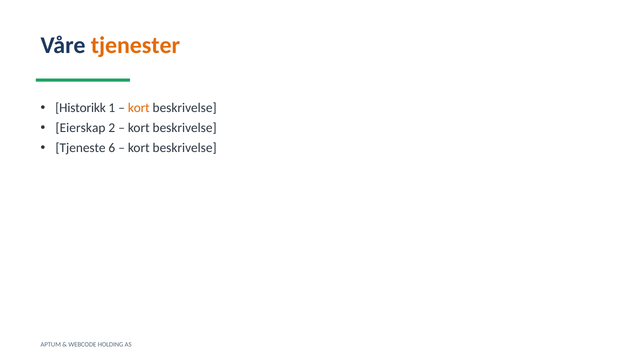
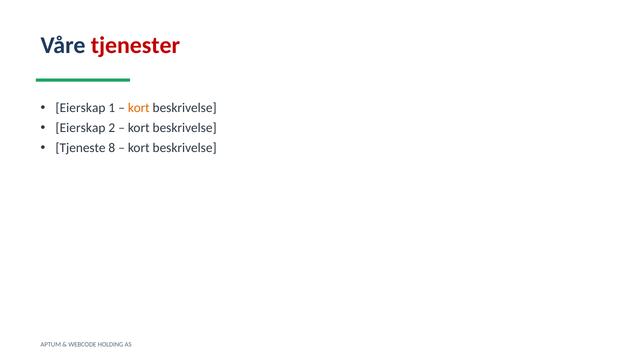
tjenester colour: orange -> red (135, 46)
Historikk: Historikk -> Eierskap (81, 108)
6: 6 -> 8 (112, 148)
